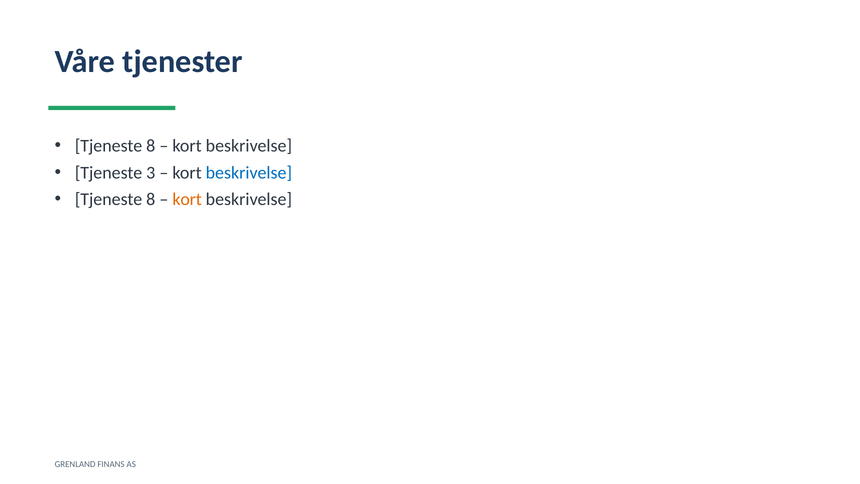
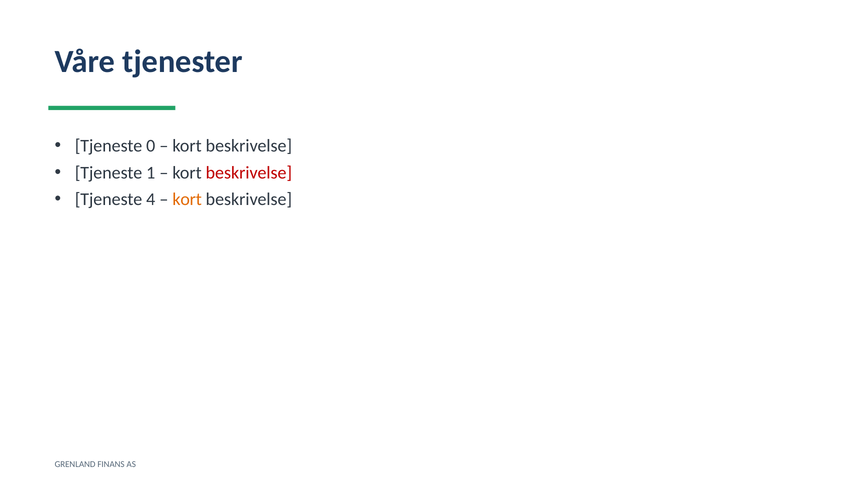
8: 8 -> 0 (151, 146)
3: 3 -> 1 (151, 173)
beskrivelse colour: blue -> red (249, 173)
8: 8 -> 4 (151, 199)
